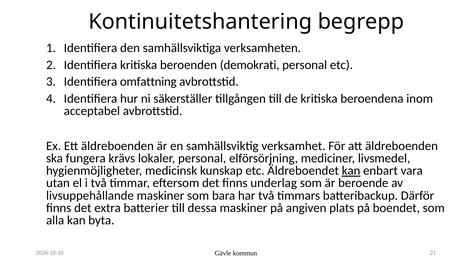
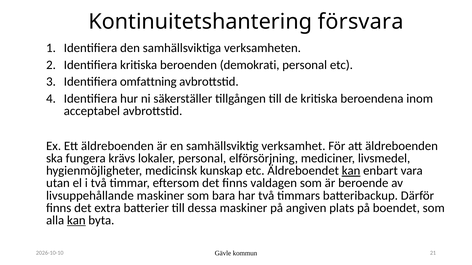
begrepp: begrepp -> försvara (361, 22)
underlag: underlag -> valdagen (274, 183)
kan underline: none -> present (76, 221)
